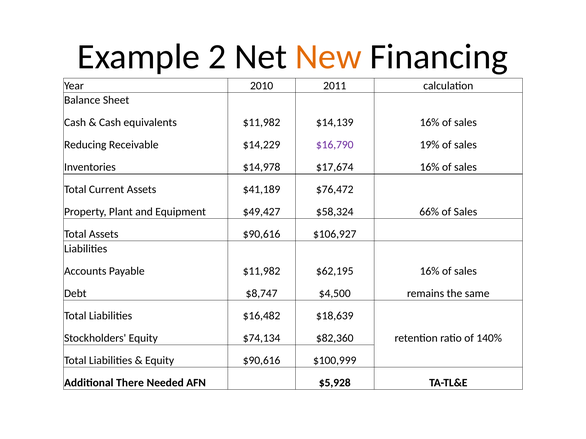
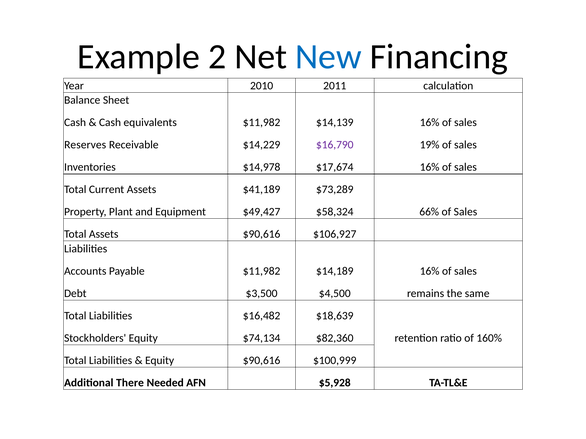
New colour: orange -> blue (328, 57)
Reducing: Reducing -> Reserves (85, 145)
$76,472: $76,472 -> $73,289 (335, 190)
$62,195: $62,195 -> $14,189 (335, 271)
$8,747: $8,747 -> $3,500 (262, 294)
140%: 140% -> 160% (489, 338)
